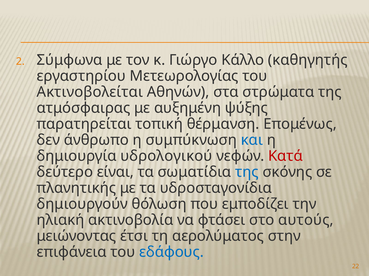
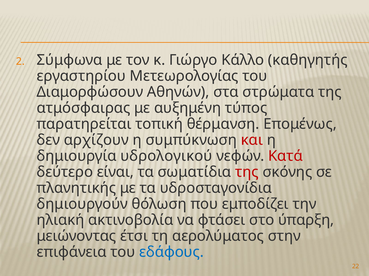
Ακτινοβολείται: Ακτινοβολείται -> Διαμορφώσουν (90, 92)
ψύξης: ψύξης -> τύπος (246, 108)
άνθρωπο: άνθρωπο -> αρχίζουν (96, 140)
και colour: blue -> red (252, 140)
της colour: blue -> red (247, 172)
αυτούς: αυτούς -> ύπαρξη (306, 221)
